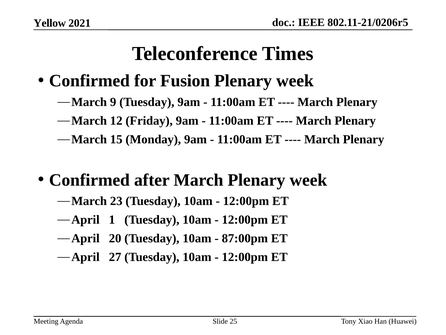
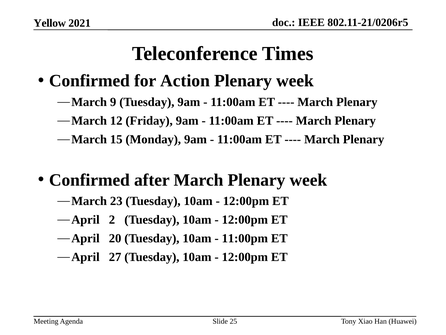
Fusion: Fusion -> Action (185, 81)
1: 1 -> 2 (112, 220)
87:00pm: 87:00pm -> 11:00pm (245, 238)
